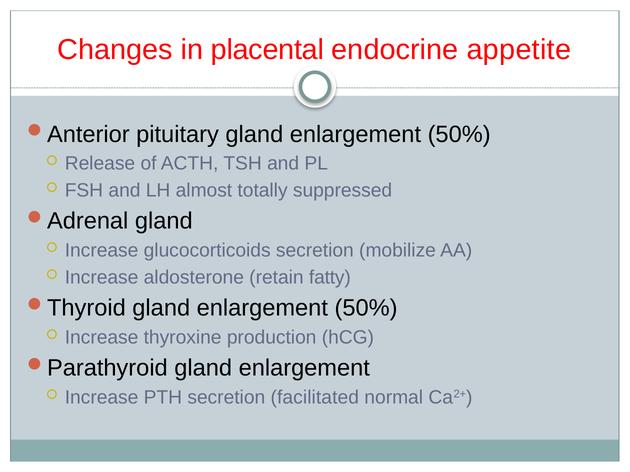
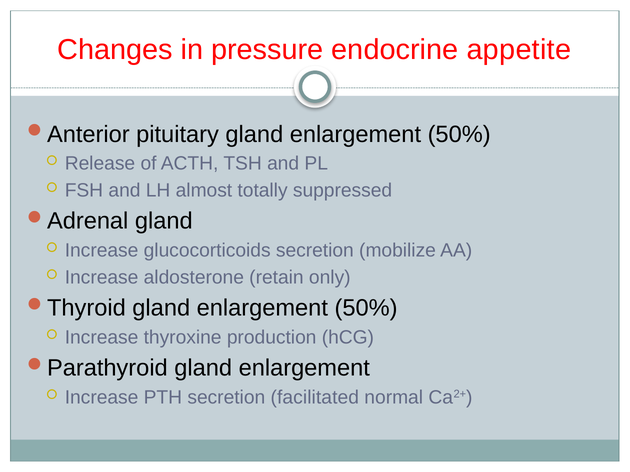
placental: placental -> pressure (267, 50)
fatty: fatty -> only (330, 278)
